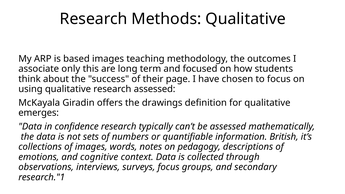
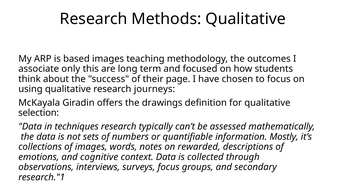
research assessed: assessed -> journeys (154, 89)
emerges: emerges -> selection (39, 113)
confidence: confidence -> techniques (77, 127)
British: British -> Mostly (284, 137)
pedagogy: pedagogy -> rewarded (199, 147)
